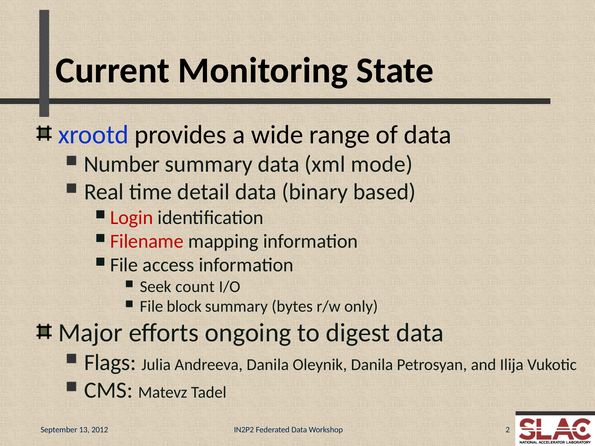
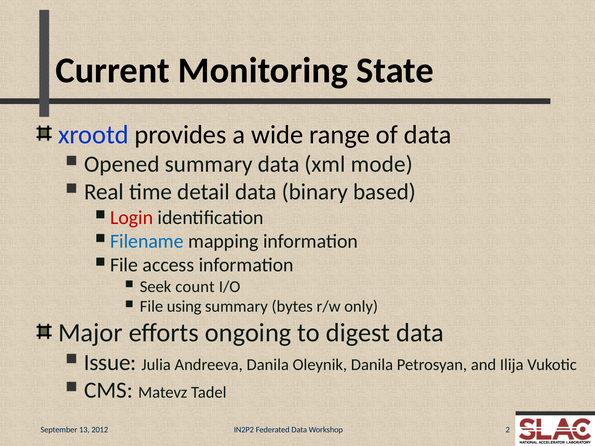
Number: Number -> Opened (122, 164)
Filename colour: red -> blue (147, 241)
block: block -> using (184, 307)
Flags: Flags -> Issue (110, 363)
